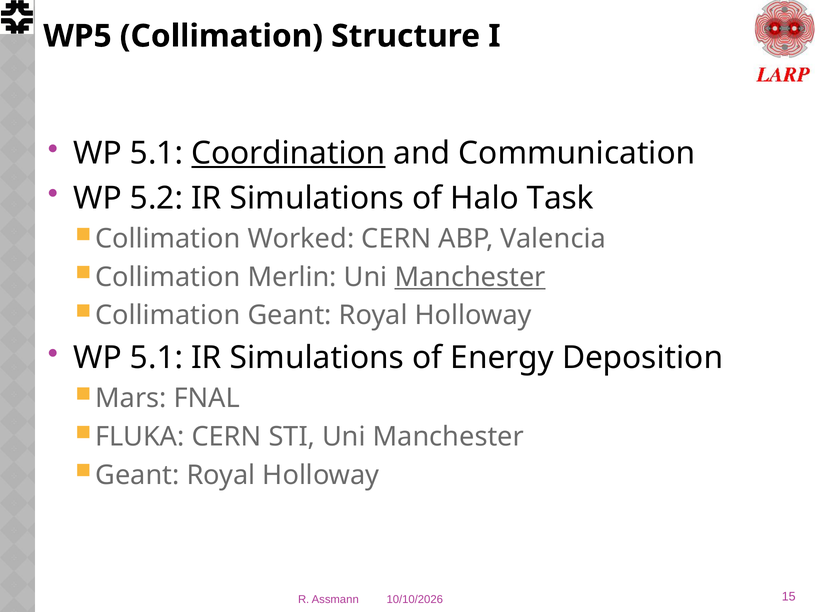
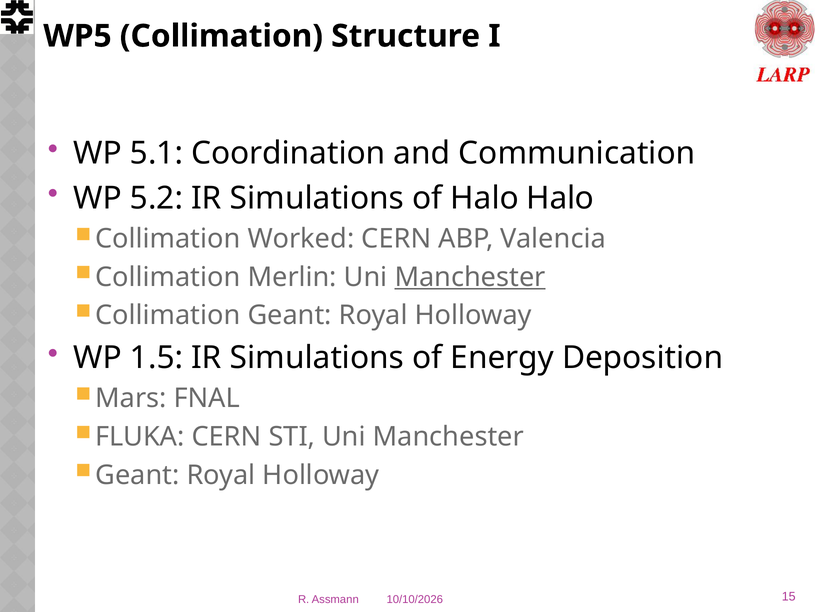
Coordination underline: present -> none (288, 153)
Halo Task: Task -> Halo (560, 198)
5.1: 5.1 -> 1.5 (157, 357)
